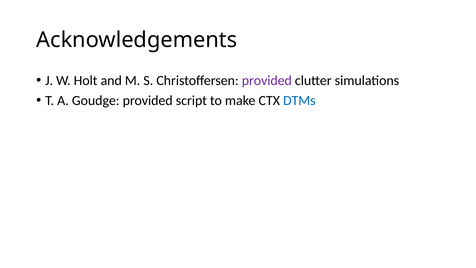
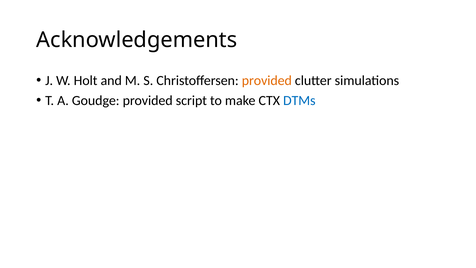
provided colour: purple -> orange (267, 80)
